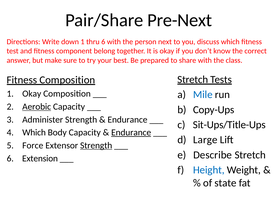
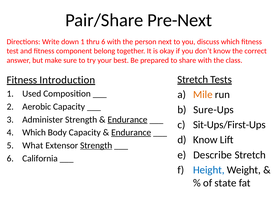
Fitness Composition: Composition -> Introduction (67, 80)
1 Okay: Okay -> Used (32, 94)
Mile colour: blue -> orange (203, 94)
Aerobic underline: present -> none (37, 106)
Copy-Ups: Copy-Ups -> Sure-Ups (214, 110)
Endurance underline: none -> present (127, 119)
Sit-Ups/Title-Ups: Sit-Ups/Title-Ups -> Sit-Ups/First-Ups (229, 125)
Large: Large -> Know (205, 140)
Force: Force -> What (33, 145)
Extension: Extension -> California (40, 158)
